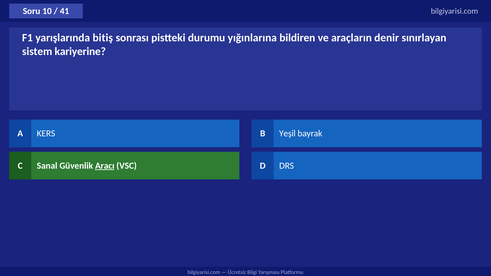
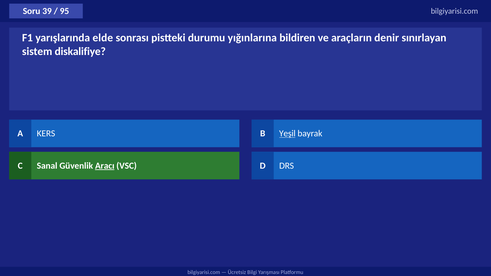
10: 10 -> 39 (47, 11)
41: 41 -> 95 (64, 11)
bitiş: bitiş -> elde (103, 38)
kariyerine: kariyerine -> diskalifiye (80, 51)
Yeşil underline: none -> present (287, 134)
